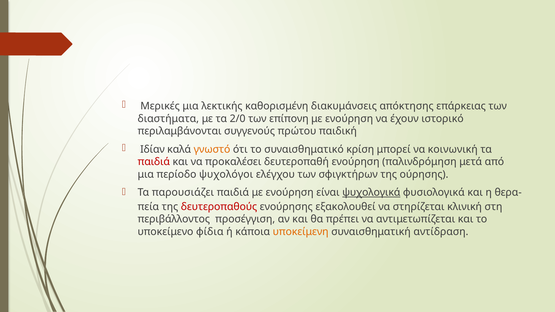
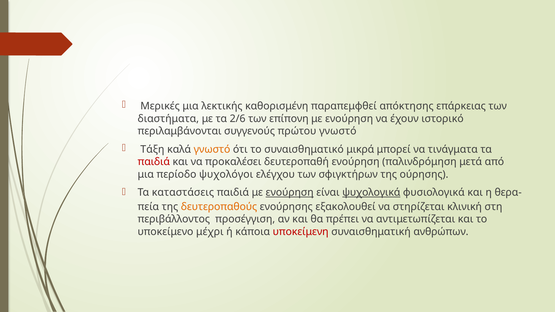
διακυμάνσεις: διακυμάνσεις -> παραπεμφθεί (344, 106)
2/0: 2/0 -> 2/6 (238, 119)
πρώτου παιδική: παιδική -> γνωστό (338, 131)
Ιδίαν: Ιδίαν -> Τάξη (152, 149)
κρίση: κρίση -> μικρά (360, 149)
κοινωνική: κοινωνική -> τινάγματα (453, 149)
παρουσιάζει: παρουσιάζει -> καταστάσεις (183, 193)
ενούρηση underline: none -> present (290, 193)
δευτεροπαθούς colour: red -> orange (219, 207)
φίδια: φίδια -> μέχρι (210, 232)
υποκείμενη colour: orange -> red (301, 232)
αντίδραση: αντίδραση -> ανθρώπων (441, 232)
